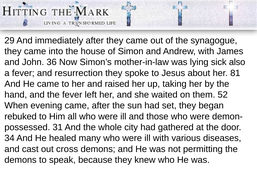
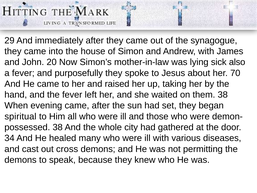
36: 36 -> 20 (52, 62)
resurrection: resurrection -> purposefully (79, 73)
81: 81 -> 70 (235, 73)
them 52: 52 -> 38 (223, 95)
rebuked: rebuked -> spiritual (20, 116)
31: 31 -> 38 (58, 127)
